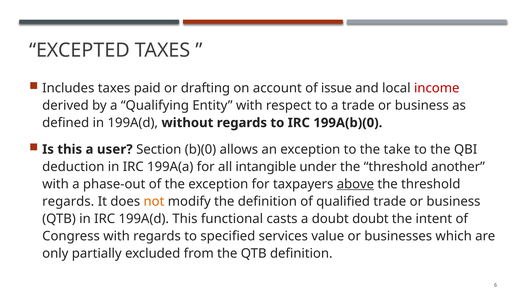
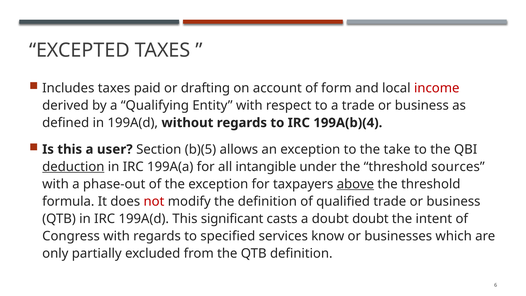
issue: issue -> form (336, 88)
199A(b)(0: 199A(b)(0 -> 199A(b)(4 (348, 123)
b)(0: b)(0 -> b)(5 (200, 149)
deduction underline: none -> present (73, 167)
another: another -> sources (458, 167)
regards: regards -> formula (68, 201)
not colour: orange -> red (154, 201)
functional: functional -> significant (232, 219)
value: value -> know (328, 236)
